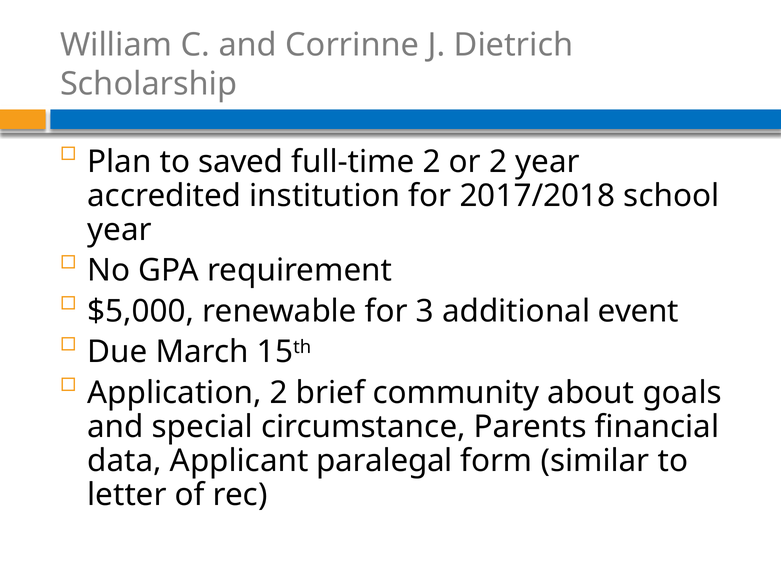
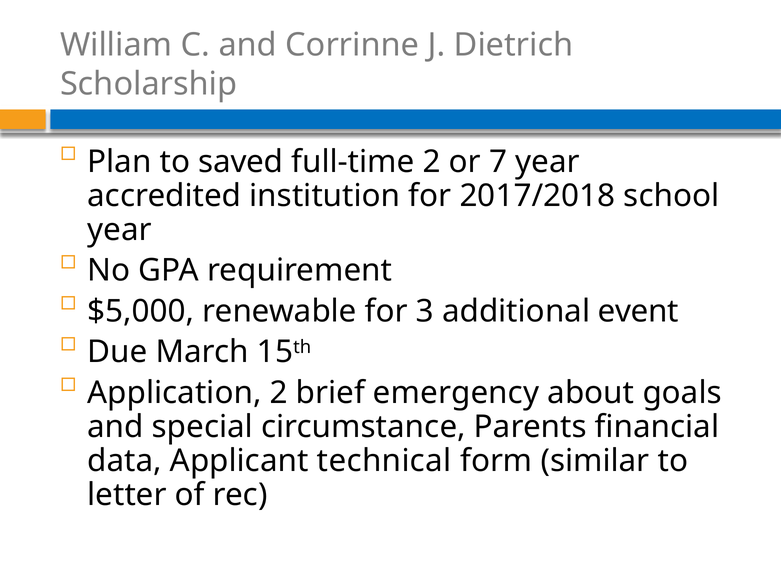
or 2: 2 -> 7 (498, 162)
community: community -> emergency (456, 393)
paralegal: paralegal -> technical (384, 461)
